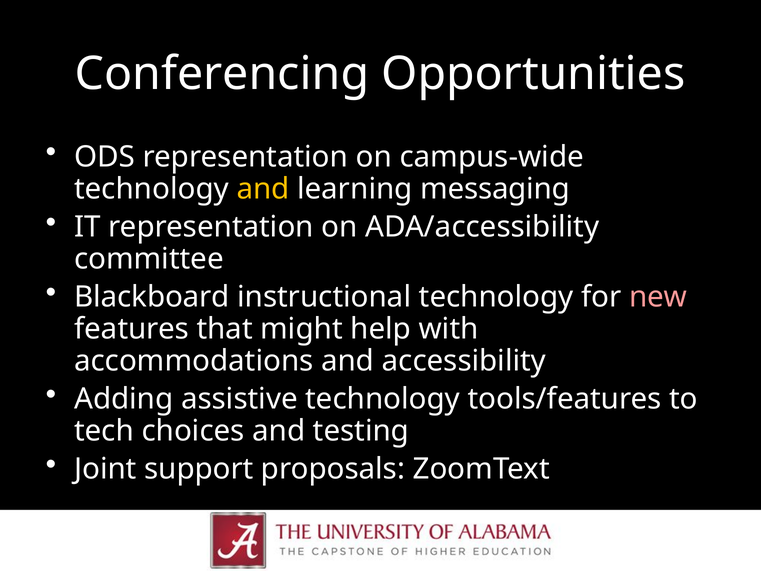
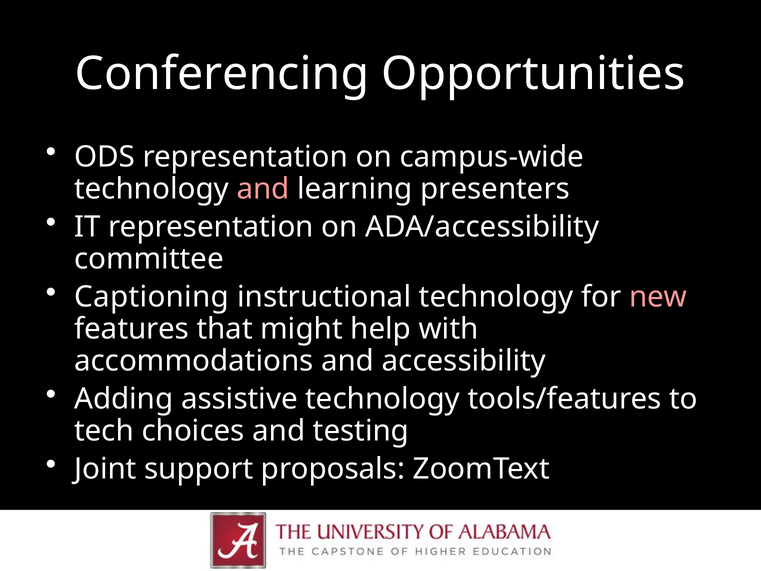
and colour: yellow -> pink (263, 189)
messaging: messaging -> presenters (495, 189)
Blackboard: Blackboard -> Captioning (152, 297)
